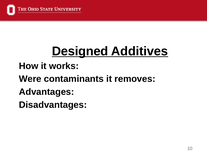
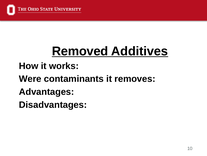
Designed: Designed -> Removed (80, 51)
